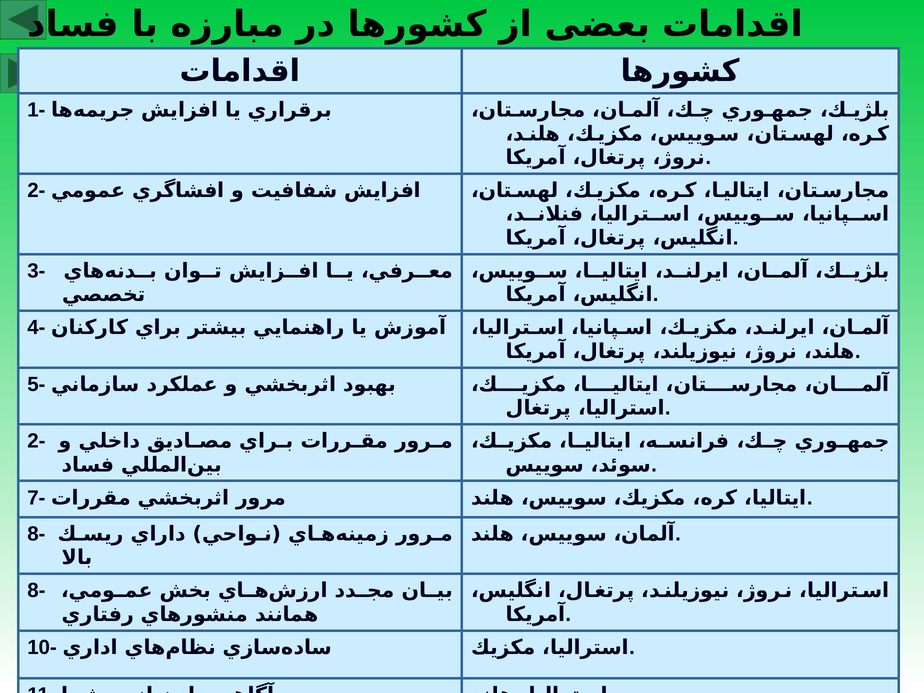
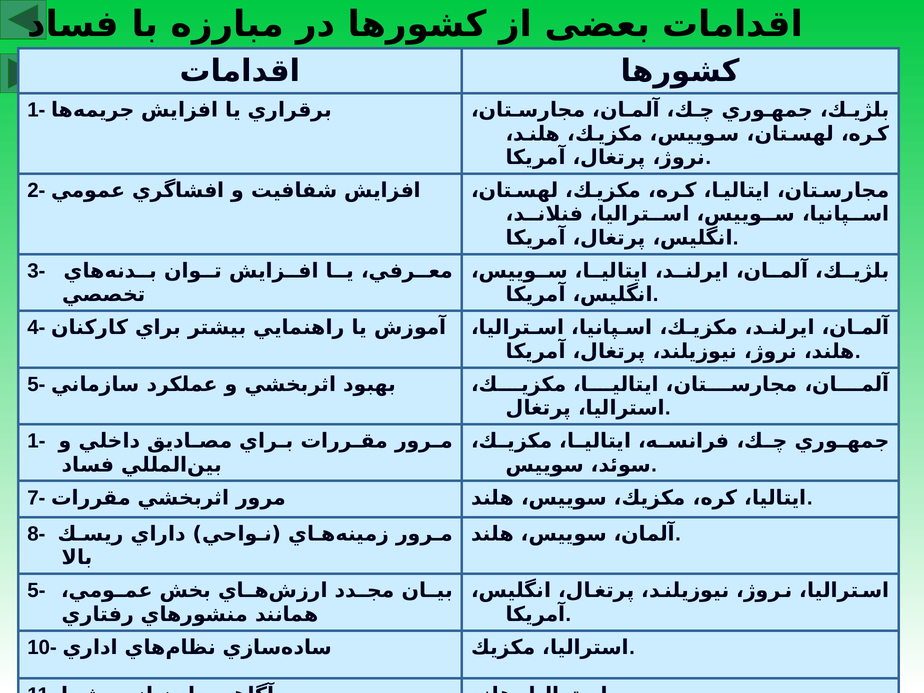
2-: 2- -> 1- (36, 441)
8-: 8- -> 5- (36, 591)
